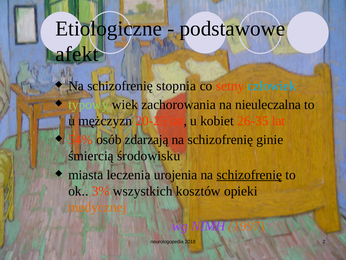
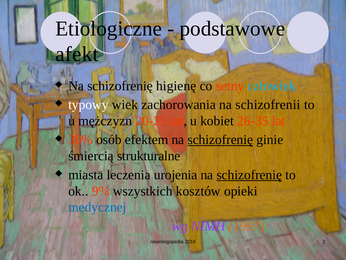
stopnia: stopnia -> higienę (176, 86)
typowy colour: light green -> white (88, 105)
nieuleczalna: nieuleczalna -> schizofrenii (268, 105)
54%: 54% -> 30% (81, 140)
zdarzają: zdarzają -> efektem (147, 140)
schizofrenię underline: none -> present (220, 140)
środowisku: środowisku -> strukturalne (149, 156)
3%: 3% -> 9% (101, 191)
medycznej colour: orange -> blue (97, 207)
